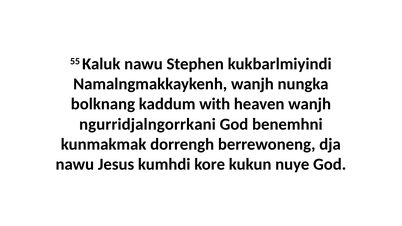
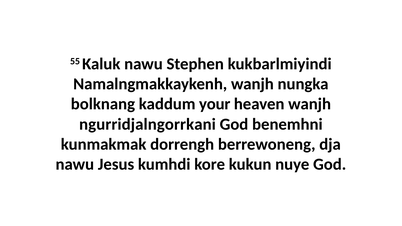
with: with -> your (215, 104)
